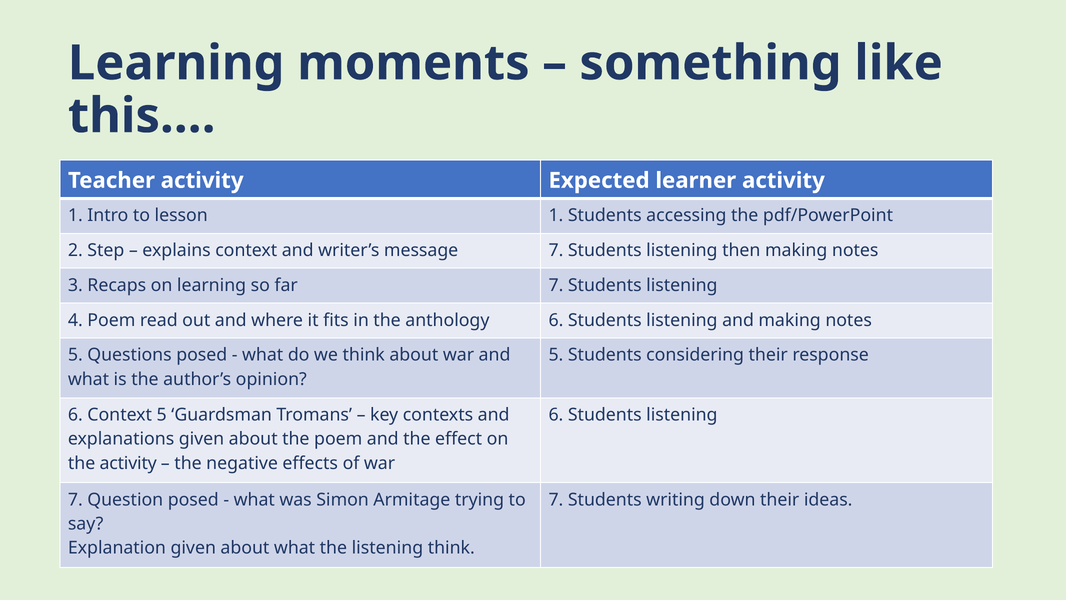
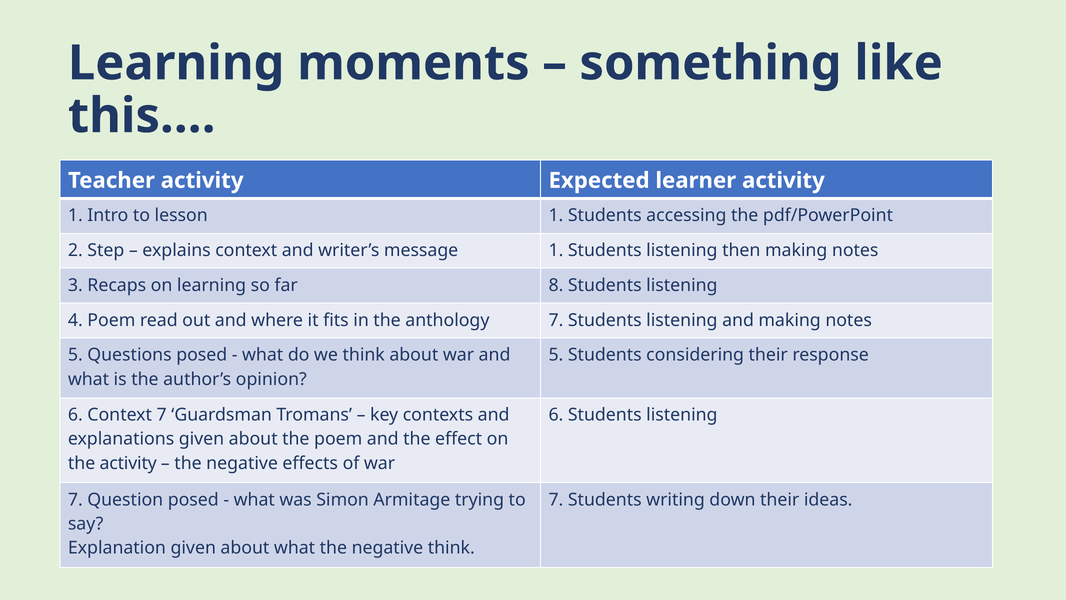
message 7: 7 -> 1 (556, 250)
far 7: 7 -> 8 (556, 285)
anthology 6: 6 -> 7 (556, 320)
Context 5: 5 -> 7 (162, 415)
what the listening: listening -> negative (387, 548)
